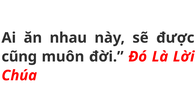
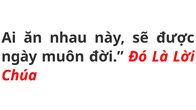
cũng: cũng -> ngày (19, 57)
